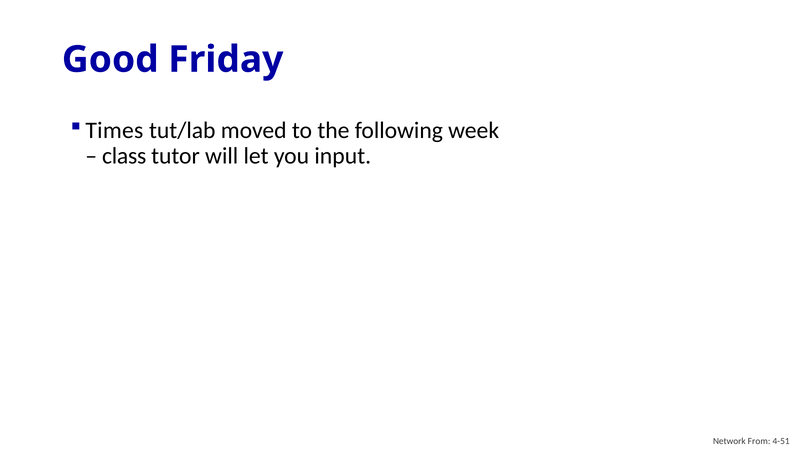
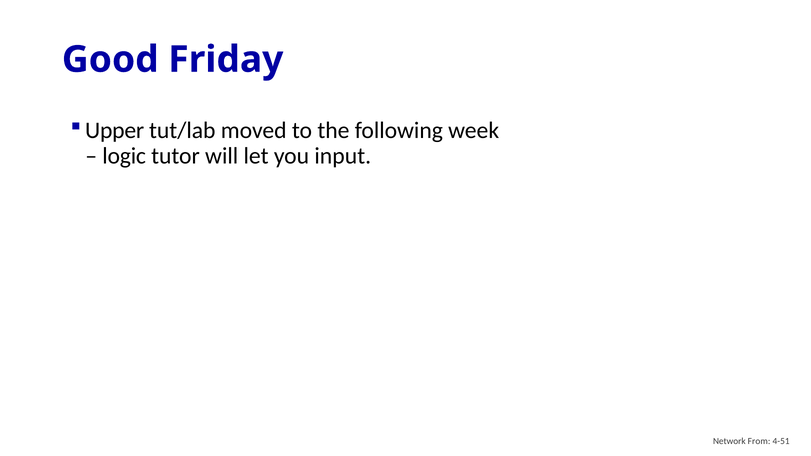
Times: Times -> Upper (115, 130)
class: class -> logic (124, 156)
